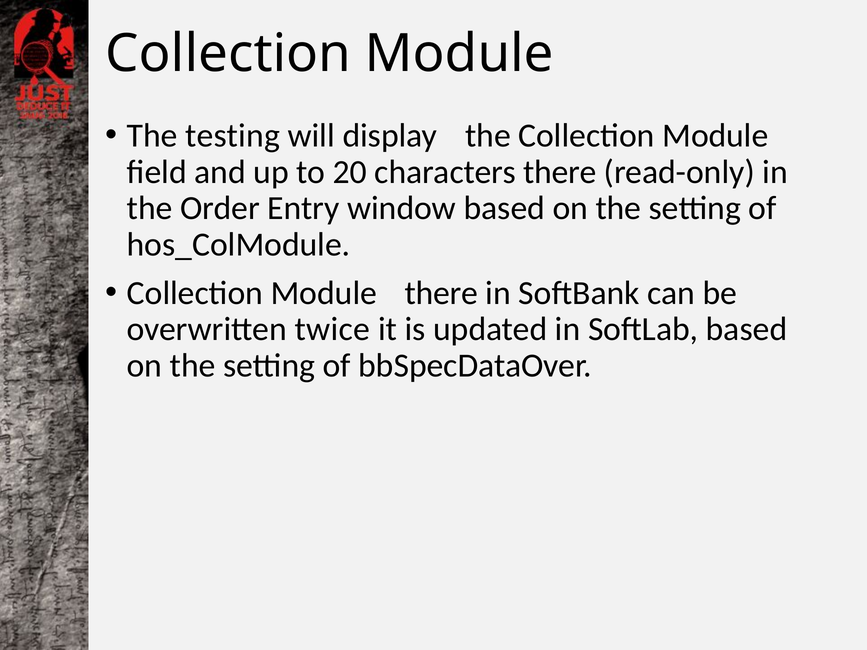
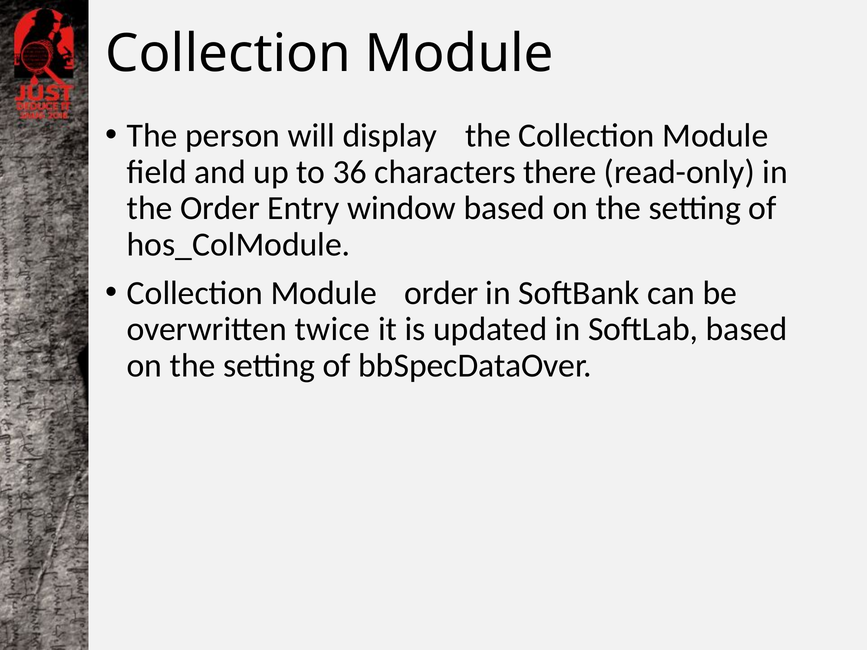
testing: testing -> person (233, 136)
20: 20 -> 36 (350, 172)
Module there: there -> order (442, 293)
